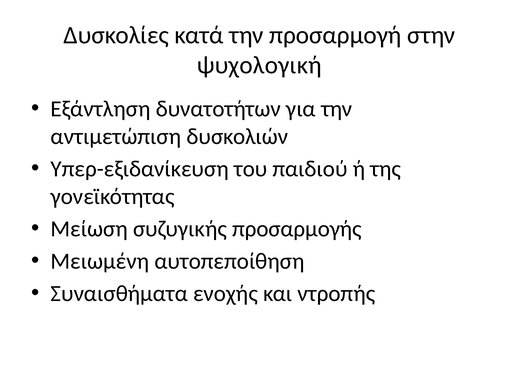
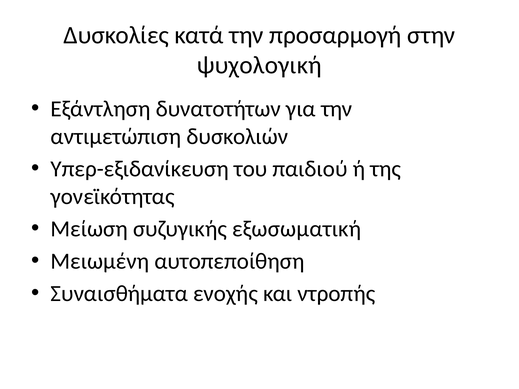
προσαρμογής: προσαρμογής -> εξωσωματική (297, 229)
